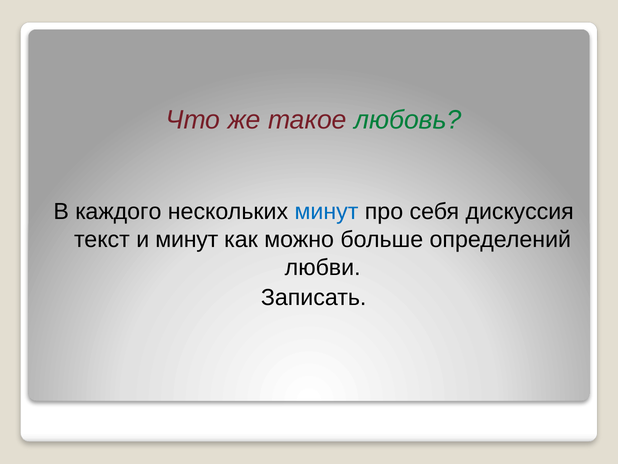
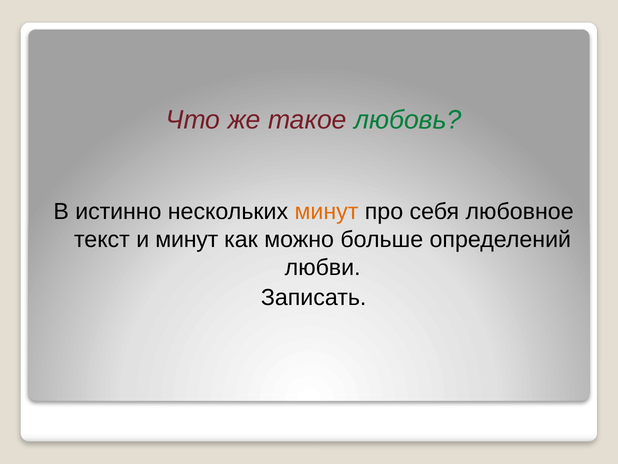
каждого: каждого -> истинно (118, 212)
минут colour: blue -> orange (326, 212)
дискуссия: дискуссия -> любовное (520, 212)
